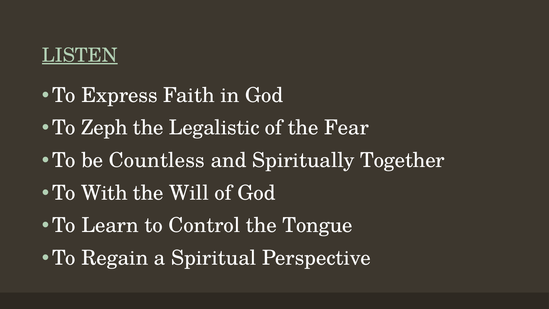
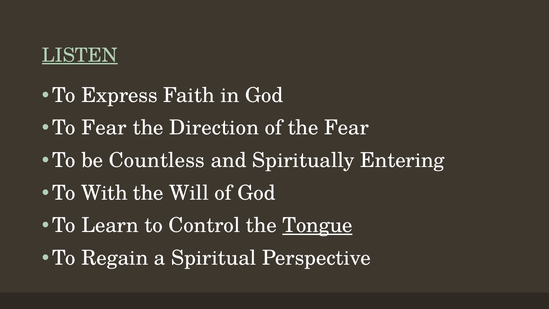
To Zeph: Zeph -> Fear (104, 128)
Legalistic: Legalistic -> Direction (214, 128)
Together: Together -> Entering (402, 160)
Tongue underline: none -> present (317, 225)
